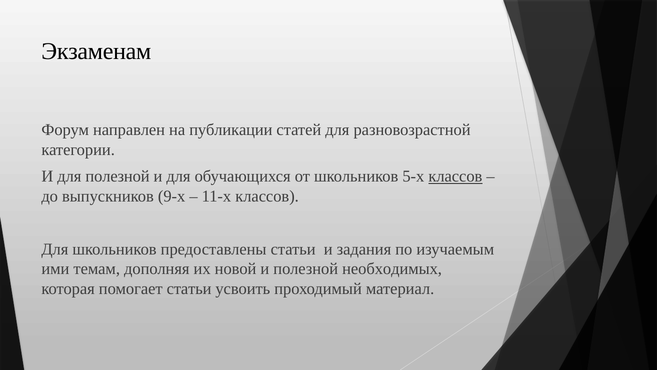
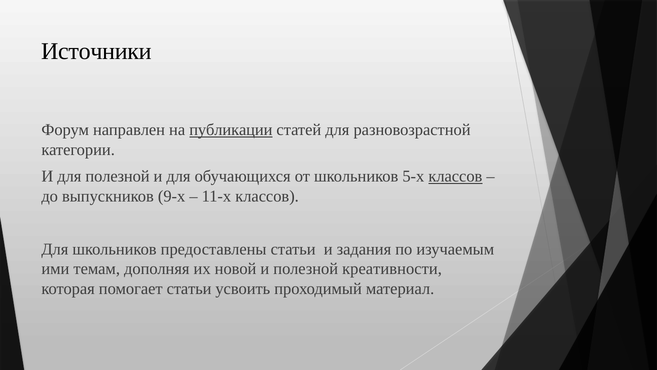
Экзаменам: Экзаменам -> Источники (96, 51)
публикации underline: none -> present (231, 130)
необходимых: необходимых -> креативности (392, 269)
